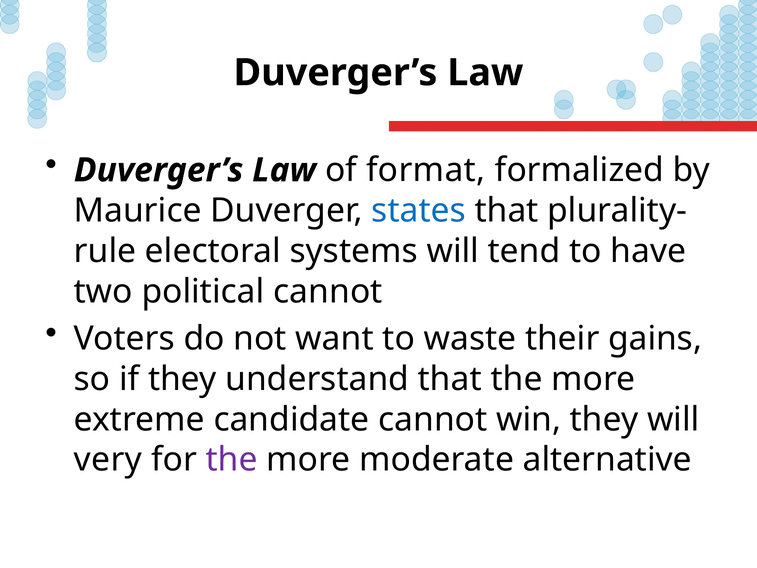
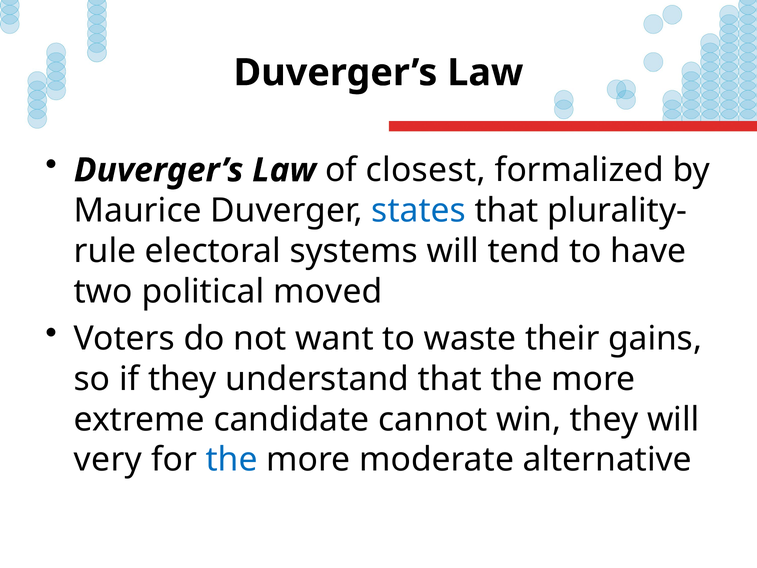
format: format -> closest (426, 170)
political cannot: cannot -> moved (328, 291)
the colour: purple -> blue (232, 460)
